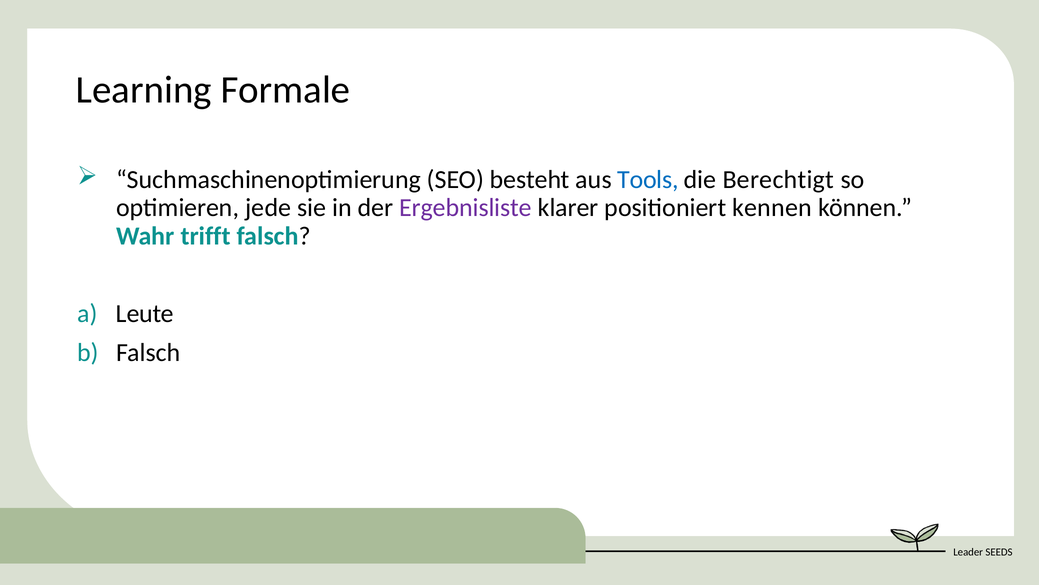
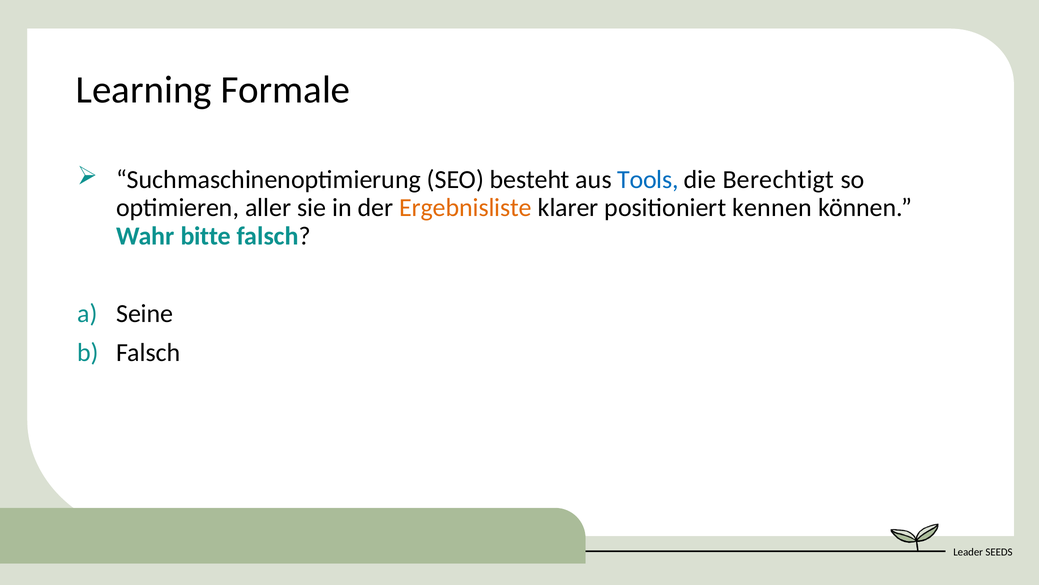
jede: jede -> aller (268, 208)
Ergebnisliste colour: purple -> orange (465, 208)
trifft: trifft -> bitte (206, 236)
Leute: Leute -> Seine (145, 313)
